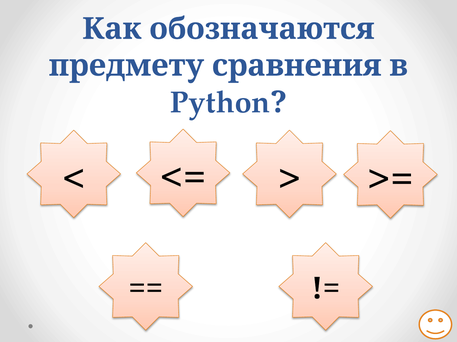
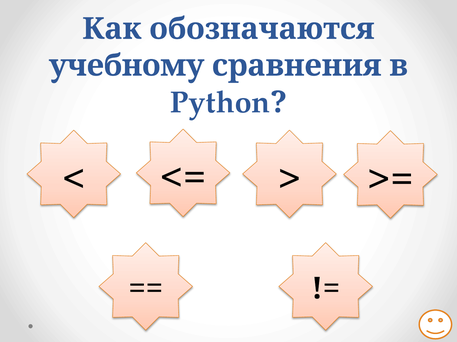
предмету: предмету -> учебному (127, 66)
